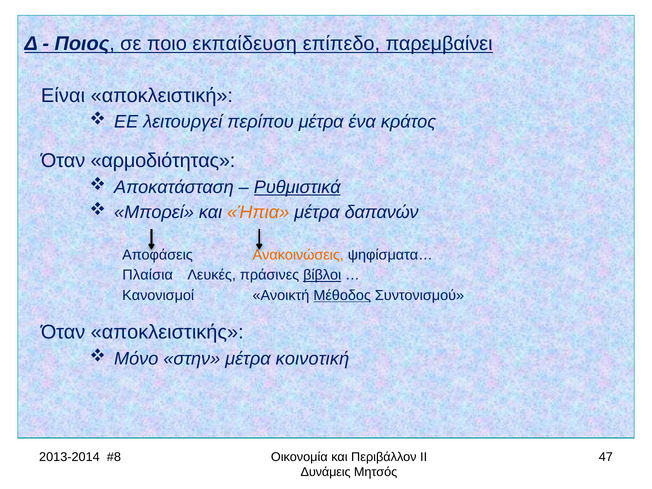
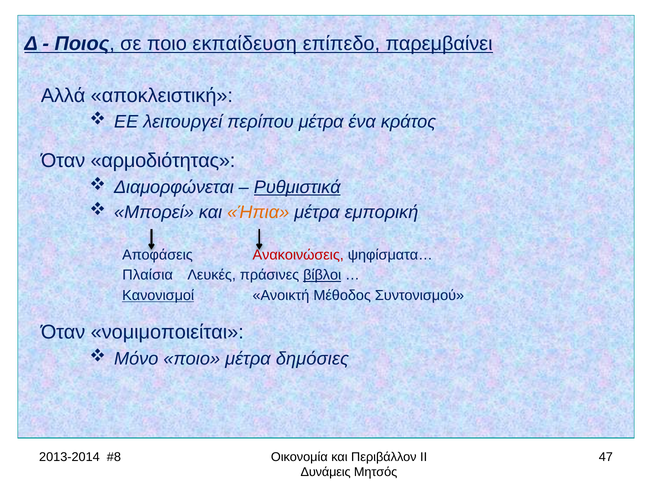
Είναι: Είναι -> Αλλά (63, 96)
Αποκατάσταση: Αποκατάσταση -> Διαμορφώνεται (174, 187)
δαπανών: δαπανών -> εμπορική (382, 212)
Ανακοινώσεις colour: orange -> red (298, 255)
Κανονισμοί underline: none -> present (158, 295)
Μέθοδος underline: present -> none (342, 295)
αποκλειστικής: αποκλειστικής -> νομιμοποιείται (167, 332)
Μόνο στην: στην -> ποιο (192, 359)
κοινοτική: κοινοτική -> δημόσιες (312, 359)
